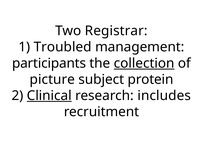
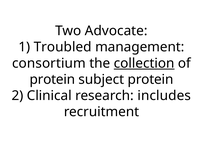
Registrar: Registrar -> Advocate (116, 31)
participants: participants -> consortium (49, 63)
picture: picture -> protein (52, 80)
Clinical underline: present -> none (49, 96)
